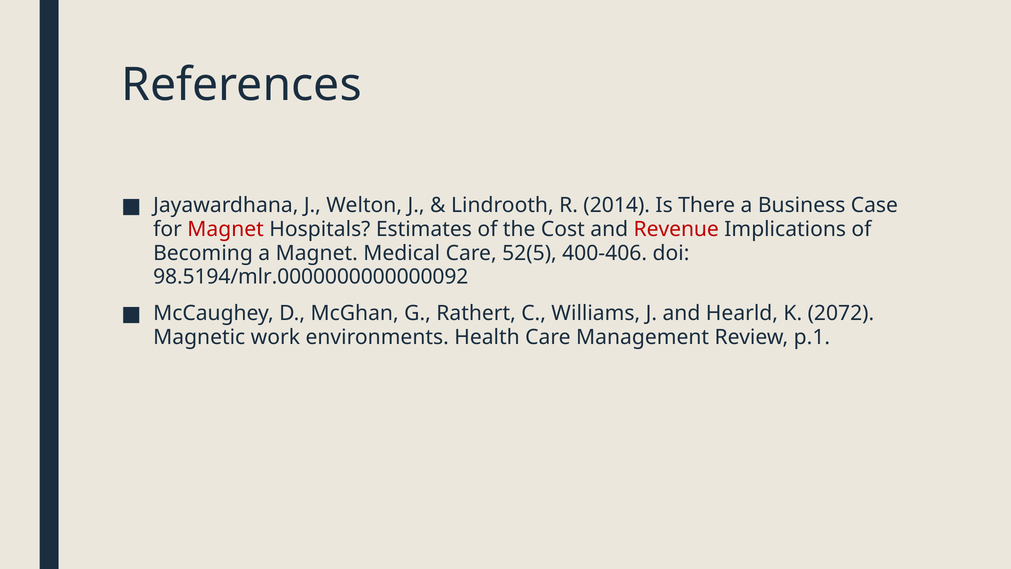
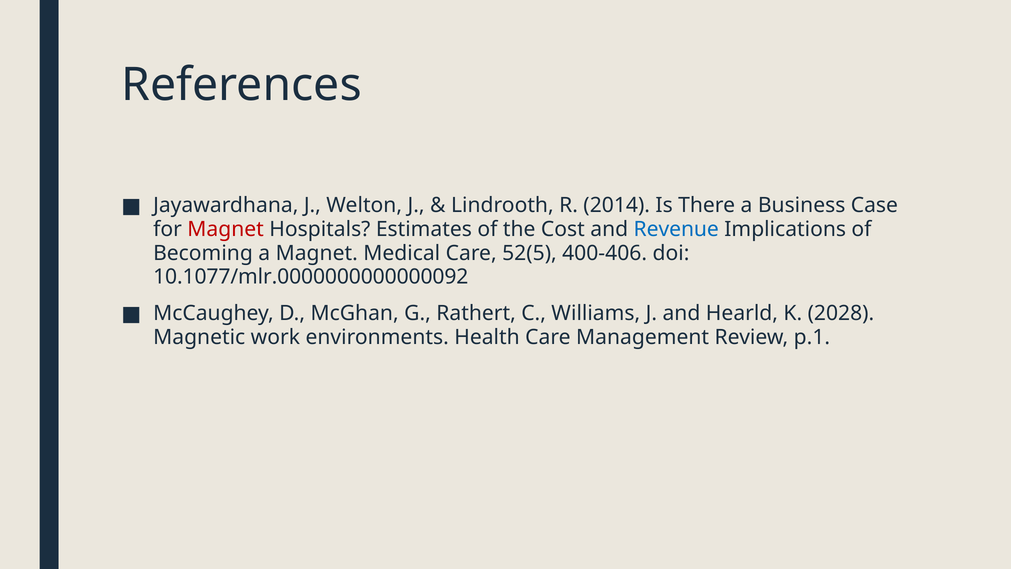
Revenue colour: red -> blue (676, 229)
98.5194/mlr.0000000000000092: 98.5194/mlr.0000000000000092 -> 10.1077/mlr.0000000000000092 (311, 277)
2072: 2072 -> 2028 (841, 313)
